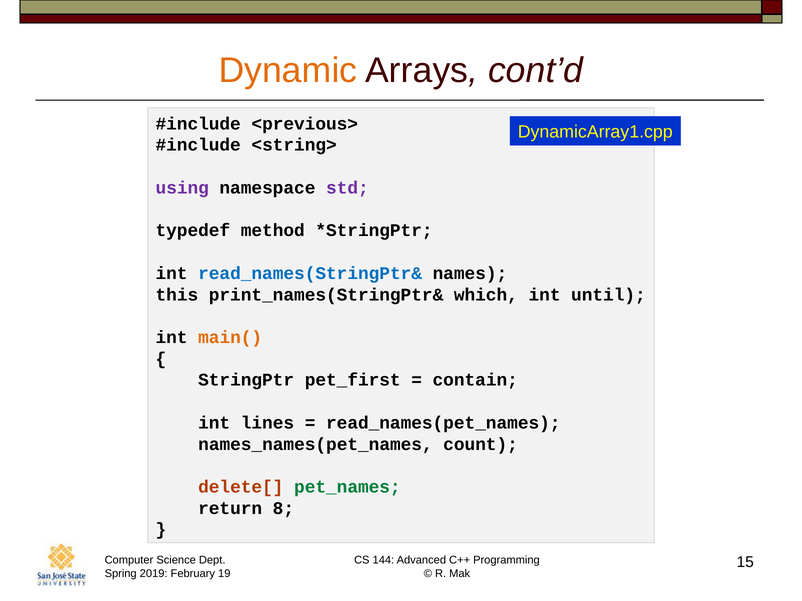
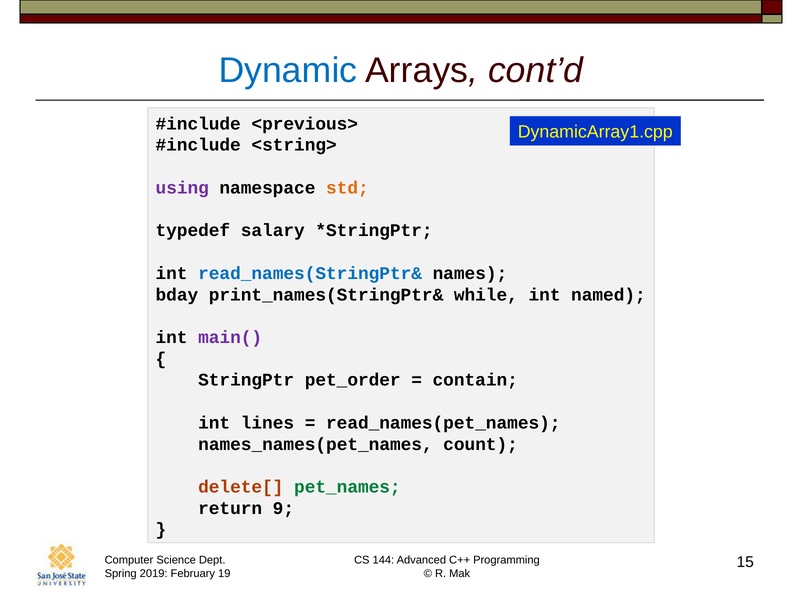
Dynamic colour: orange -> blue (288, 71)
std colour: purple -> orange (347, 188)
method: method -> salary (273, 231)
this: this -> bday (177, 295)
which: which -> while (486, 295)
until: until -> named (608, 295)
main( colour: orange -> purple (230, 338)
pet_first: pet_first -> pet_order (353, 380)
8: 8 -> 9 (283, 509)
